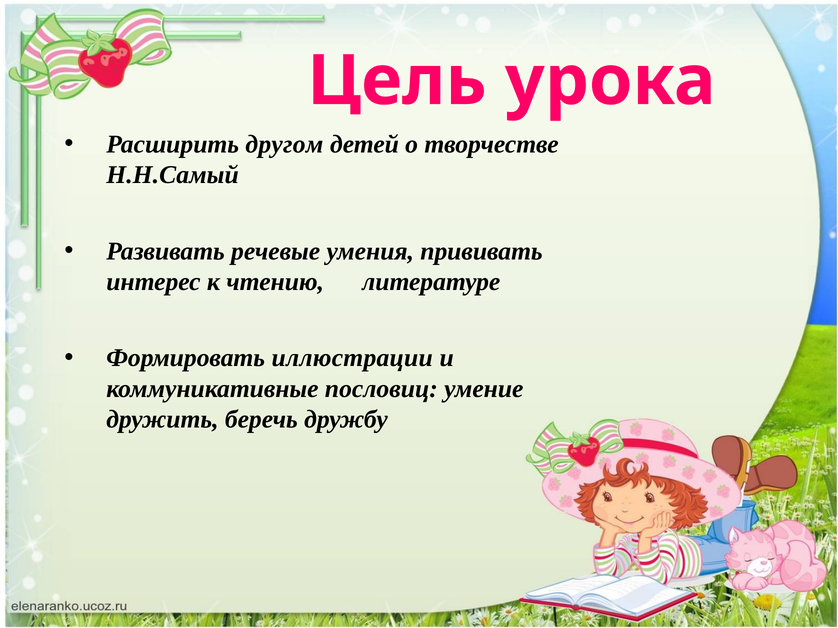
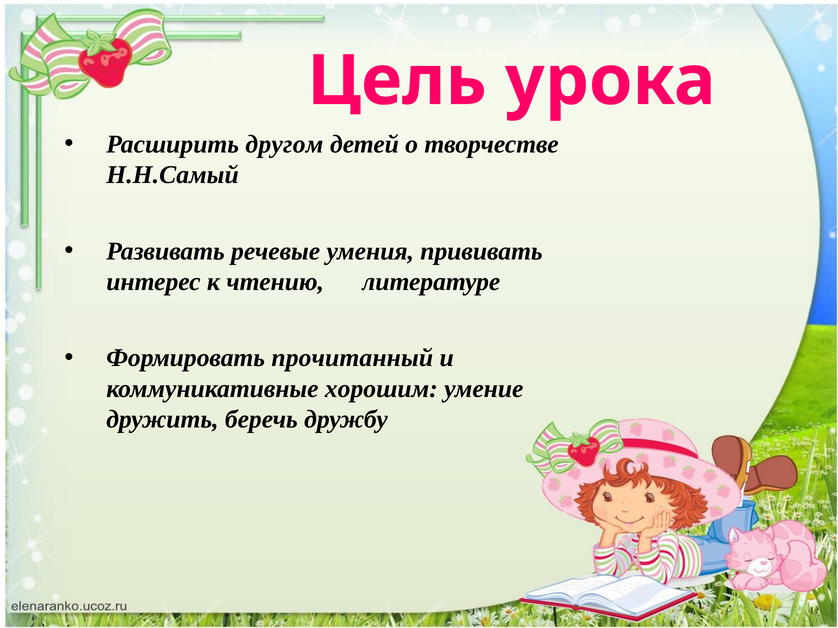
иллюстрации: иллюстрации -> прочитанный (352, 358)
пословиц: пословиц -> хорошим (381, 389)
